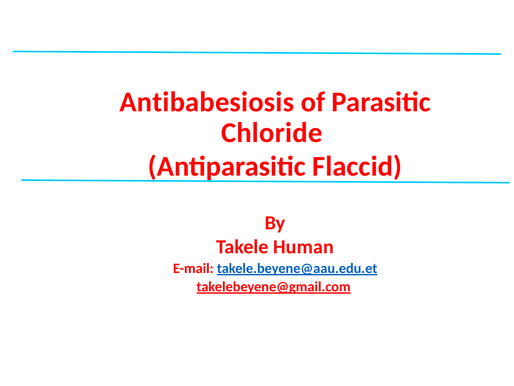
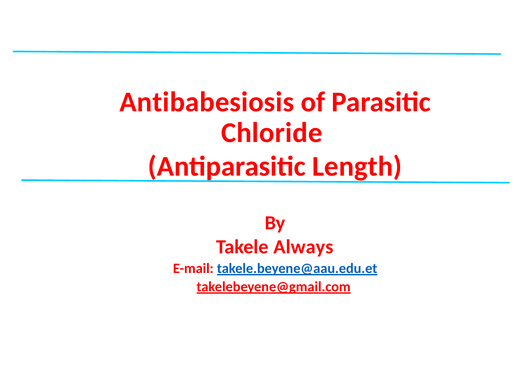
Flaccid: Flaccid -> Length (357, 166)
Human: Human -> Always (303, 247)
